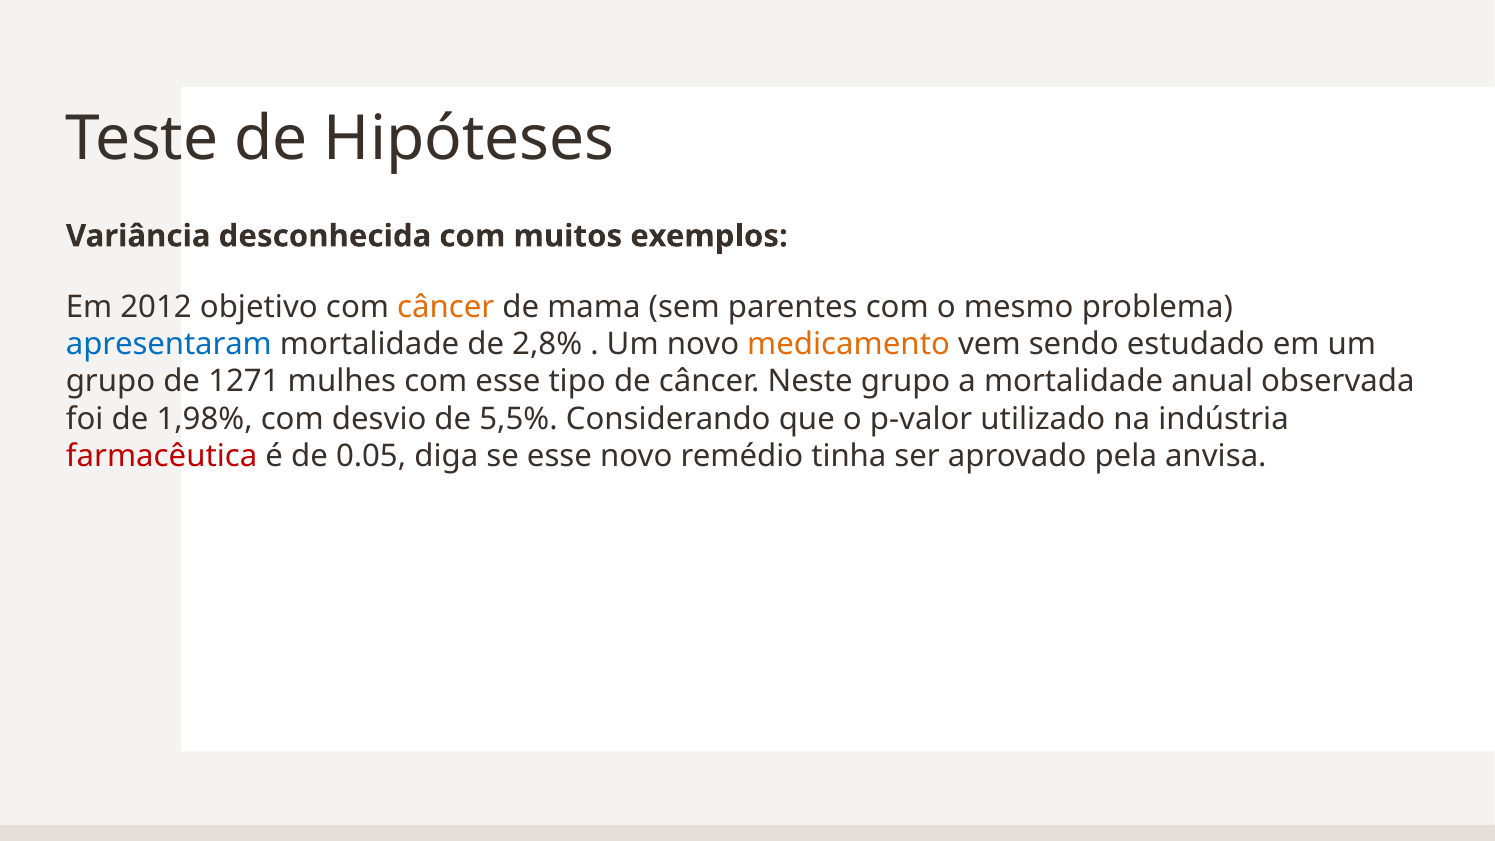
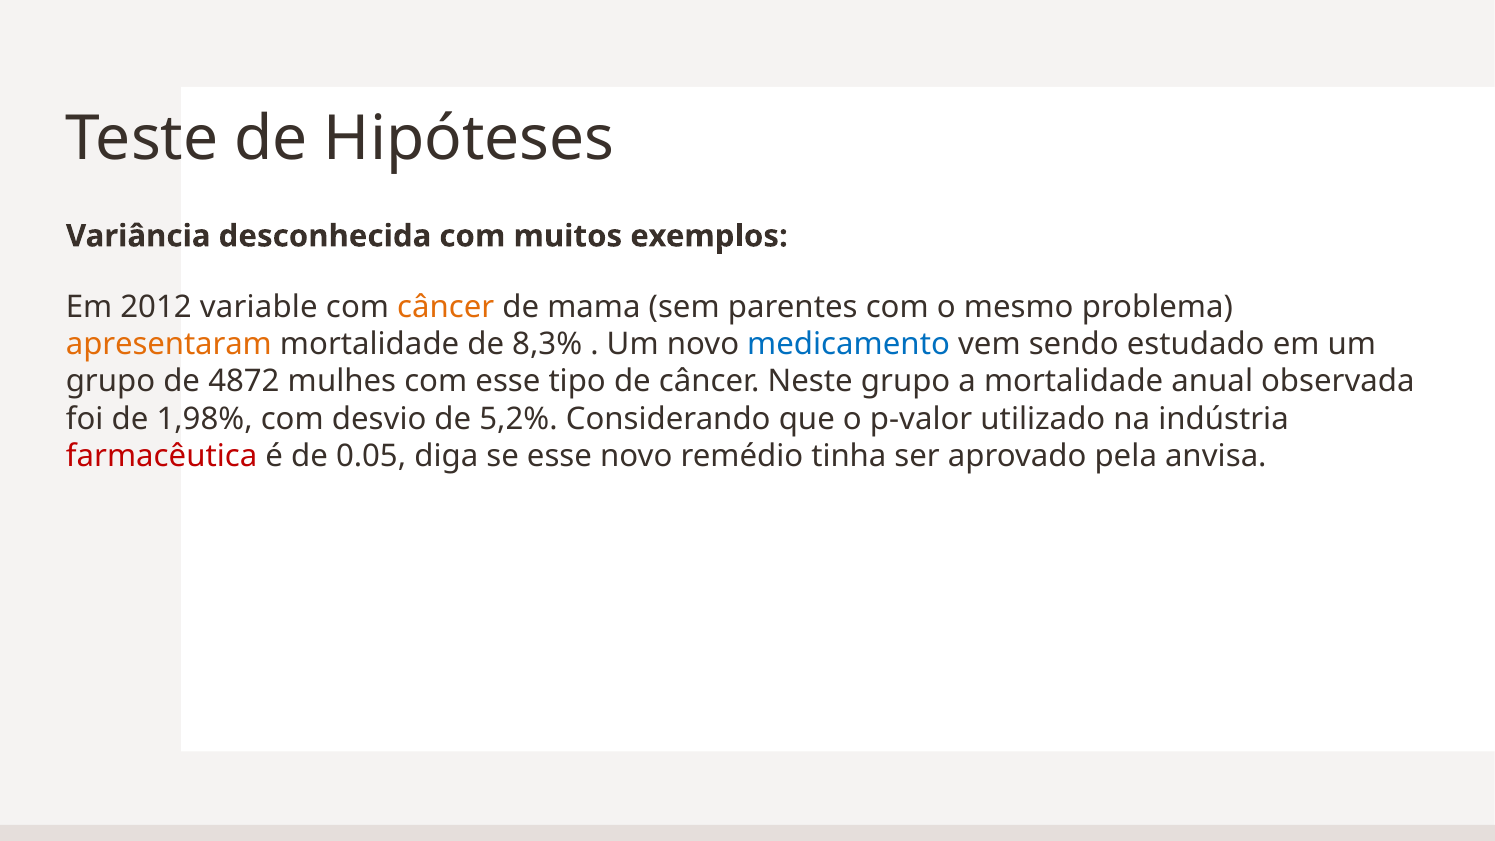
objetivo: objetivo -> variable (259, 307)
apresentaram colour: blue -> orange (169, 344)
2,8%: 2,8% -> 8,3% (547, 344)
medicamento colour: orange -> blue (849, 344)
1271: 1271 -> 4872 (244, 382)
5,5%: 5,5% -> 5,2% (519, 419)
